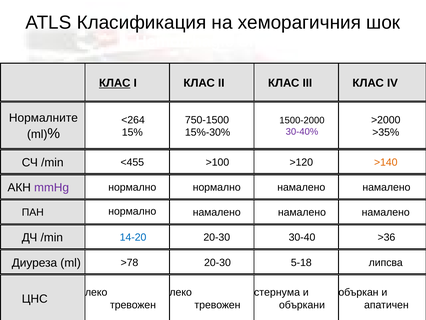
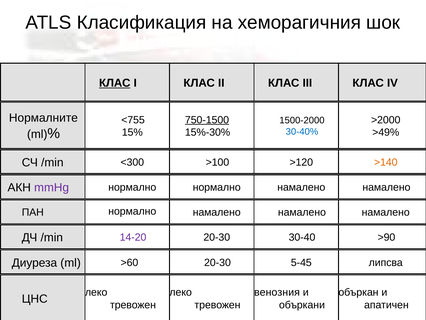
<264: <264 -> <755 (133, 120)
750-1500 underline: none -> present (207, 120)
30-40% colour: purple -> blue (302, 132)
>35%: >35% -> >49% (386, 132)
<455: <455 -> <300 (132, 162)
14-20 colour: blue -> purple (133, 237)
>36: >36 -> >90 (386, 237)
>78: >78 -> >60 (129, 262)
5-18: 5-18 -> 5-45 (301, 262)
стернума: стернума -> венозния (277, 292)
